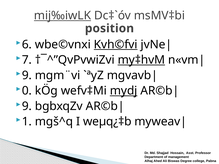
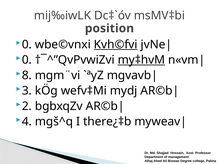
mij‰iwLK underline: present -> none (62, 16)
6: 6 -> 0 (27, 45)
7: 7 -> 0 (27, 60)
9: 9 -> 8 (27, 75)
0: 0 -> 3 (27, 91)
mydj underline: present -> none (124, 91)
9: 9 -> 2 (27, 106)
1: 1 -> 4 (27, 122)
weµq¿‡b: weµq¿‡b -> there¿‡b (107, 122)
